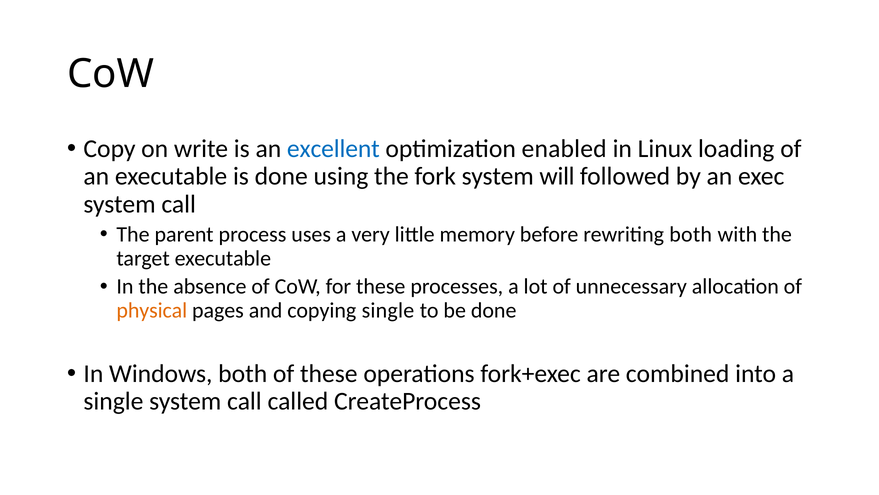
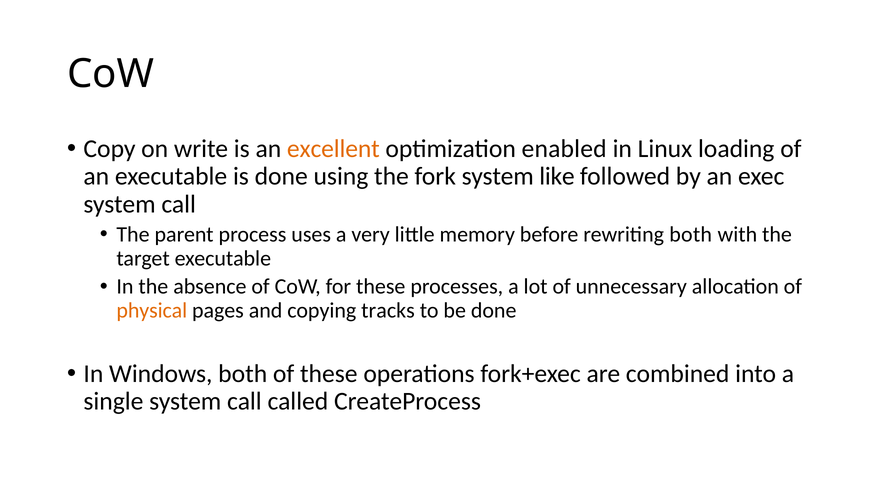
excellent colour: blue -> orange (333, 149)
will: will -> like (557, 176)
copying single: single -> tracks (388, 310)
